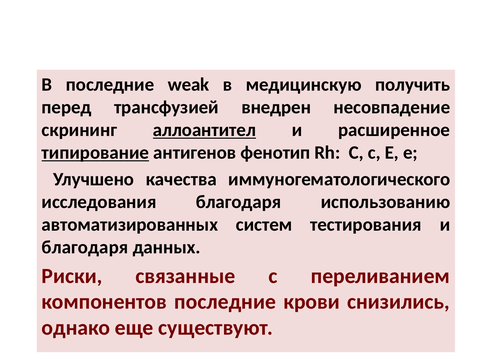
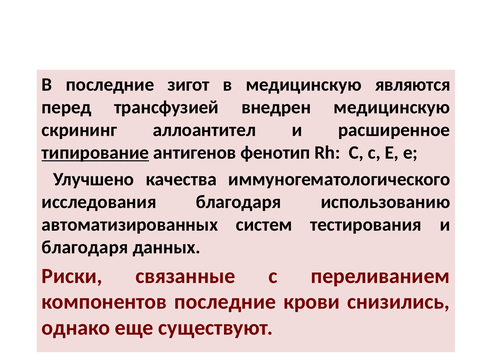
weak: weak -> зигот (189, 85)
получить: получить -> являются (413, 85)
внедрен несовпадение: несовпадение -> медицинскую (392, 107)
аллоантител underline: present -> none (204, 130)
